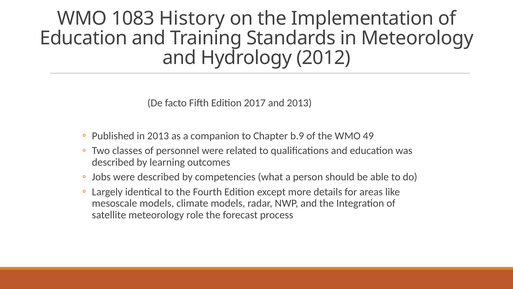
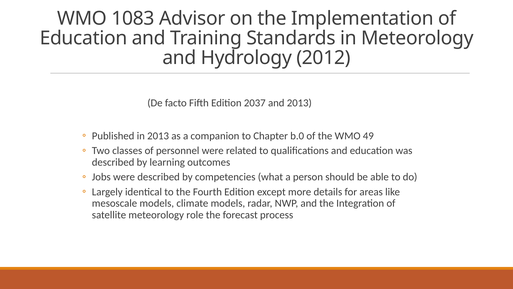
History: History -> Advisor (192, 19)
2017: 2017 -> 2037 (255, 103)
b.9: b.9 -> b.0 (297, 136)
